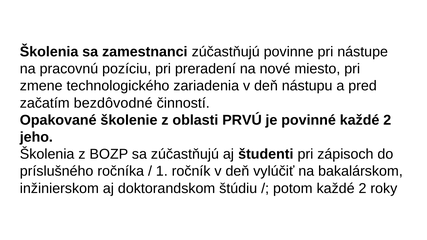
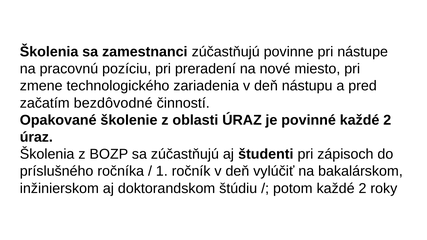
oblasti PRVÚ: PRVÚ -> ÚRAZ (242, 120)
jeho: jeho -> úraz (36, 137)
